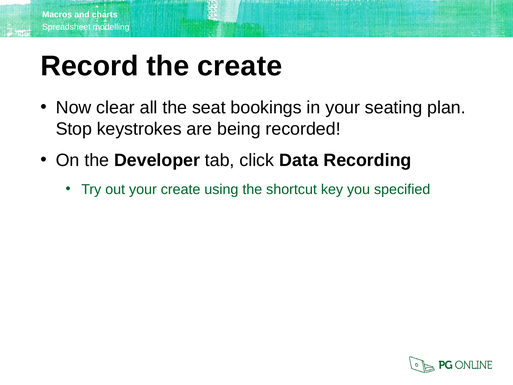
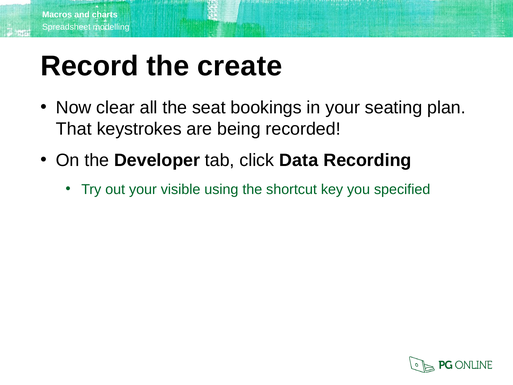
Stop: Stop -> That (74, 129)
your create: create -> visible (181, 189)
